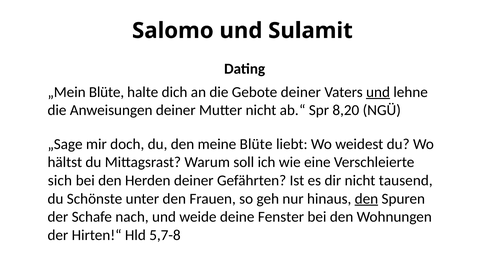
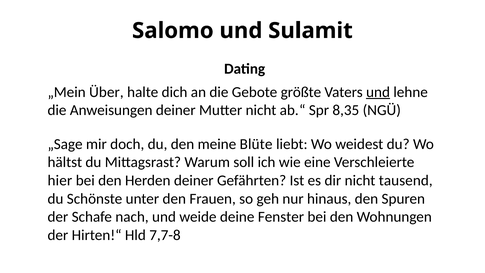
„Mein Blüte: Blüte -> Über (106, 92)
Gebote deiner: deiner -> größte (301, 92)
8,20: 8,20 -> 8,35 (346, 110)
sich: sich -> hier (60, 180)
den underline: present -> none (366, 199)
5,7-8: 5,7-8 -> 7,7-8 (165, 235)
